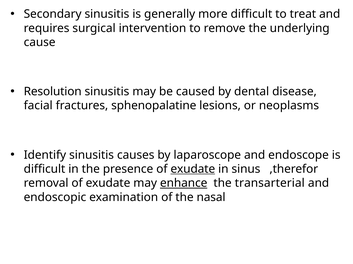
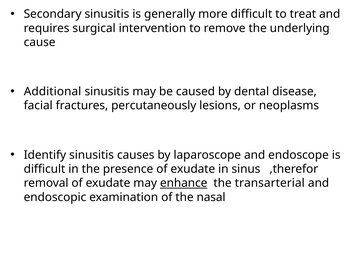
Resolution: Resolution -> Additional (53, 92)
sphenopalatine: sphenopalatine -> percutaneously (154, 106)
exudate underline: present -> none (193, 169)
